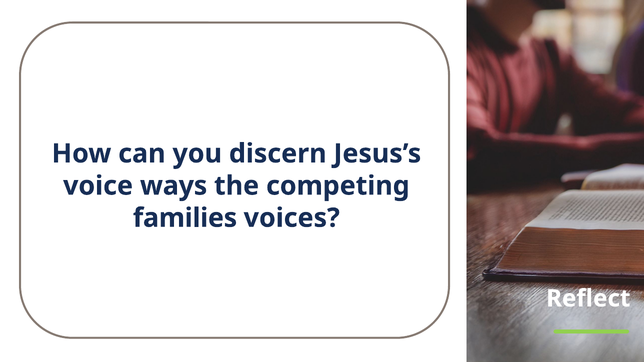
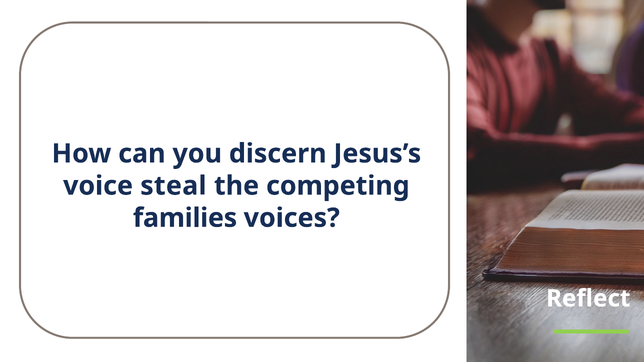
ways: ways -> steal (173, 186)
